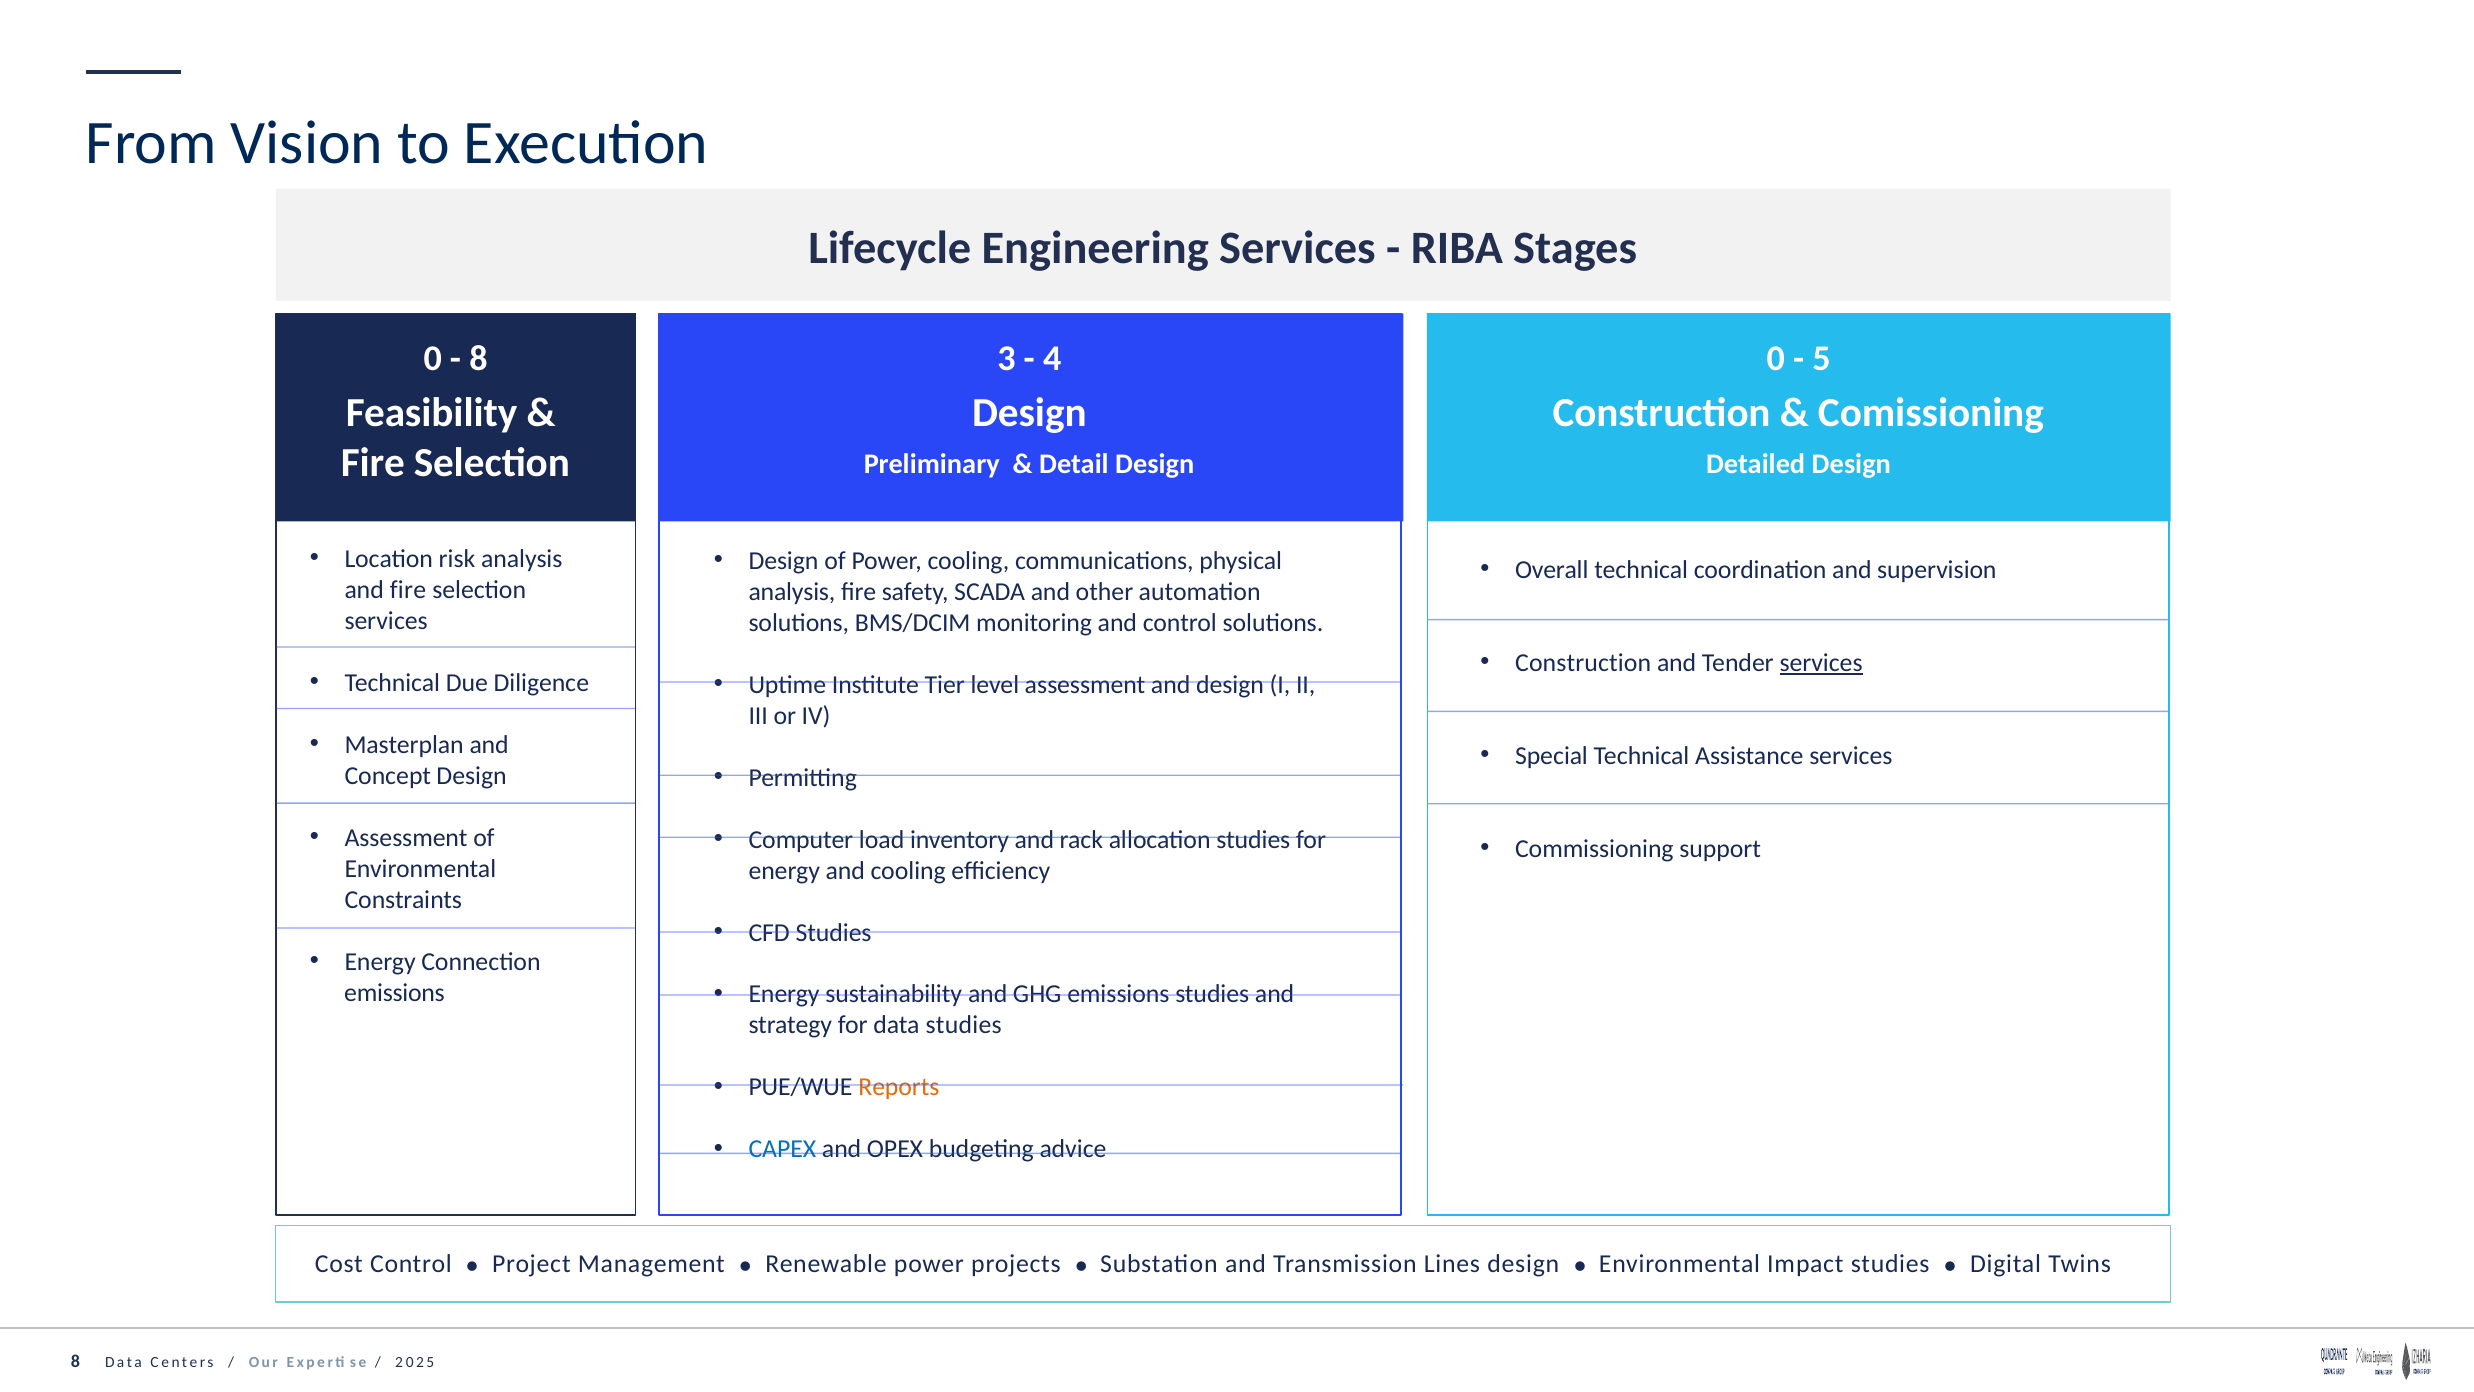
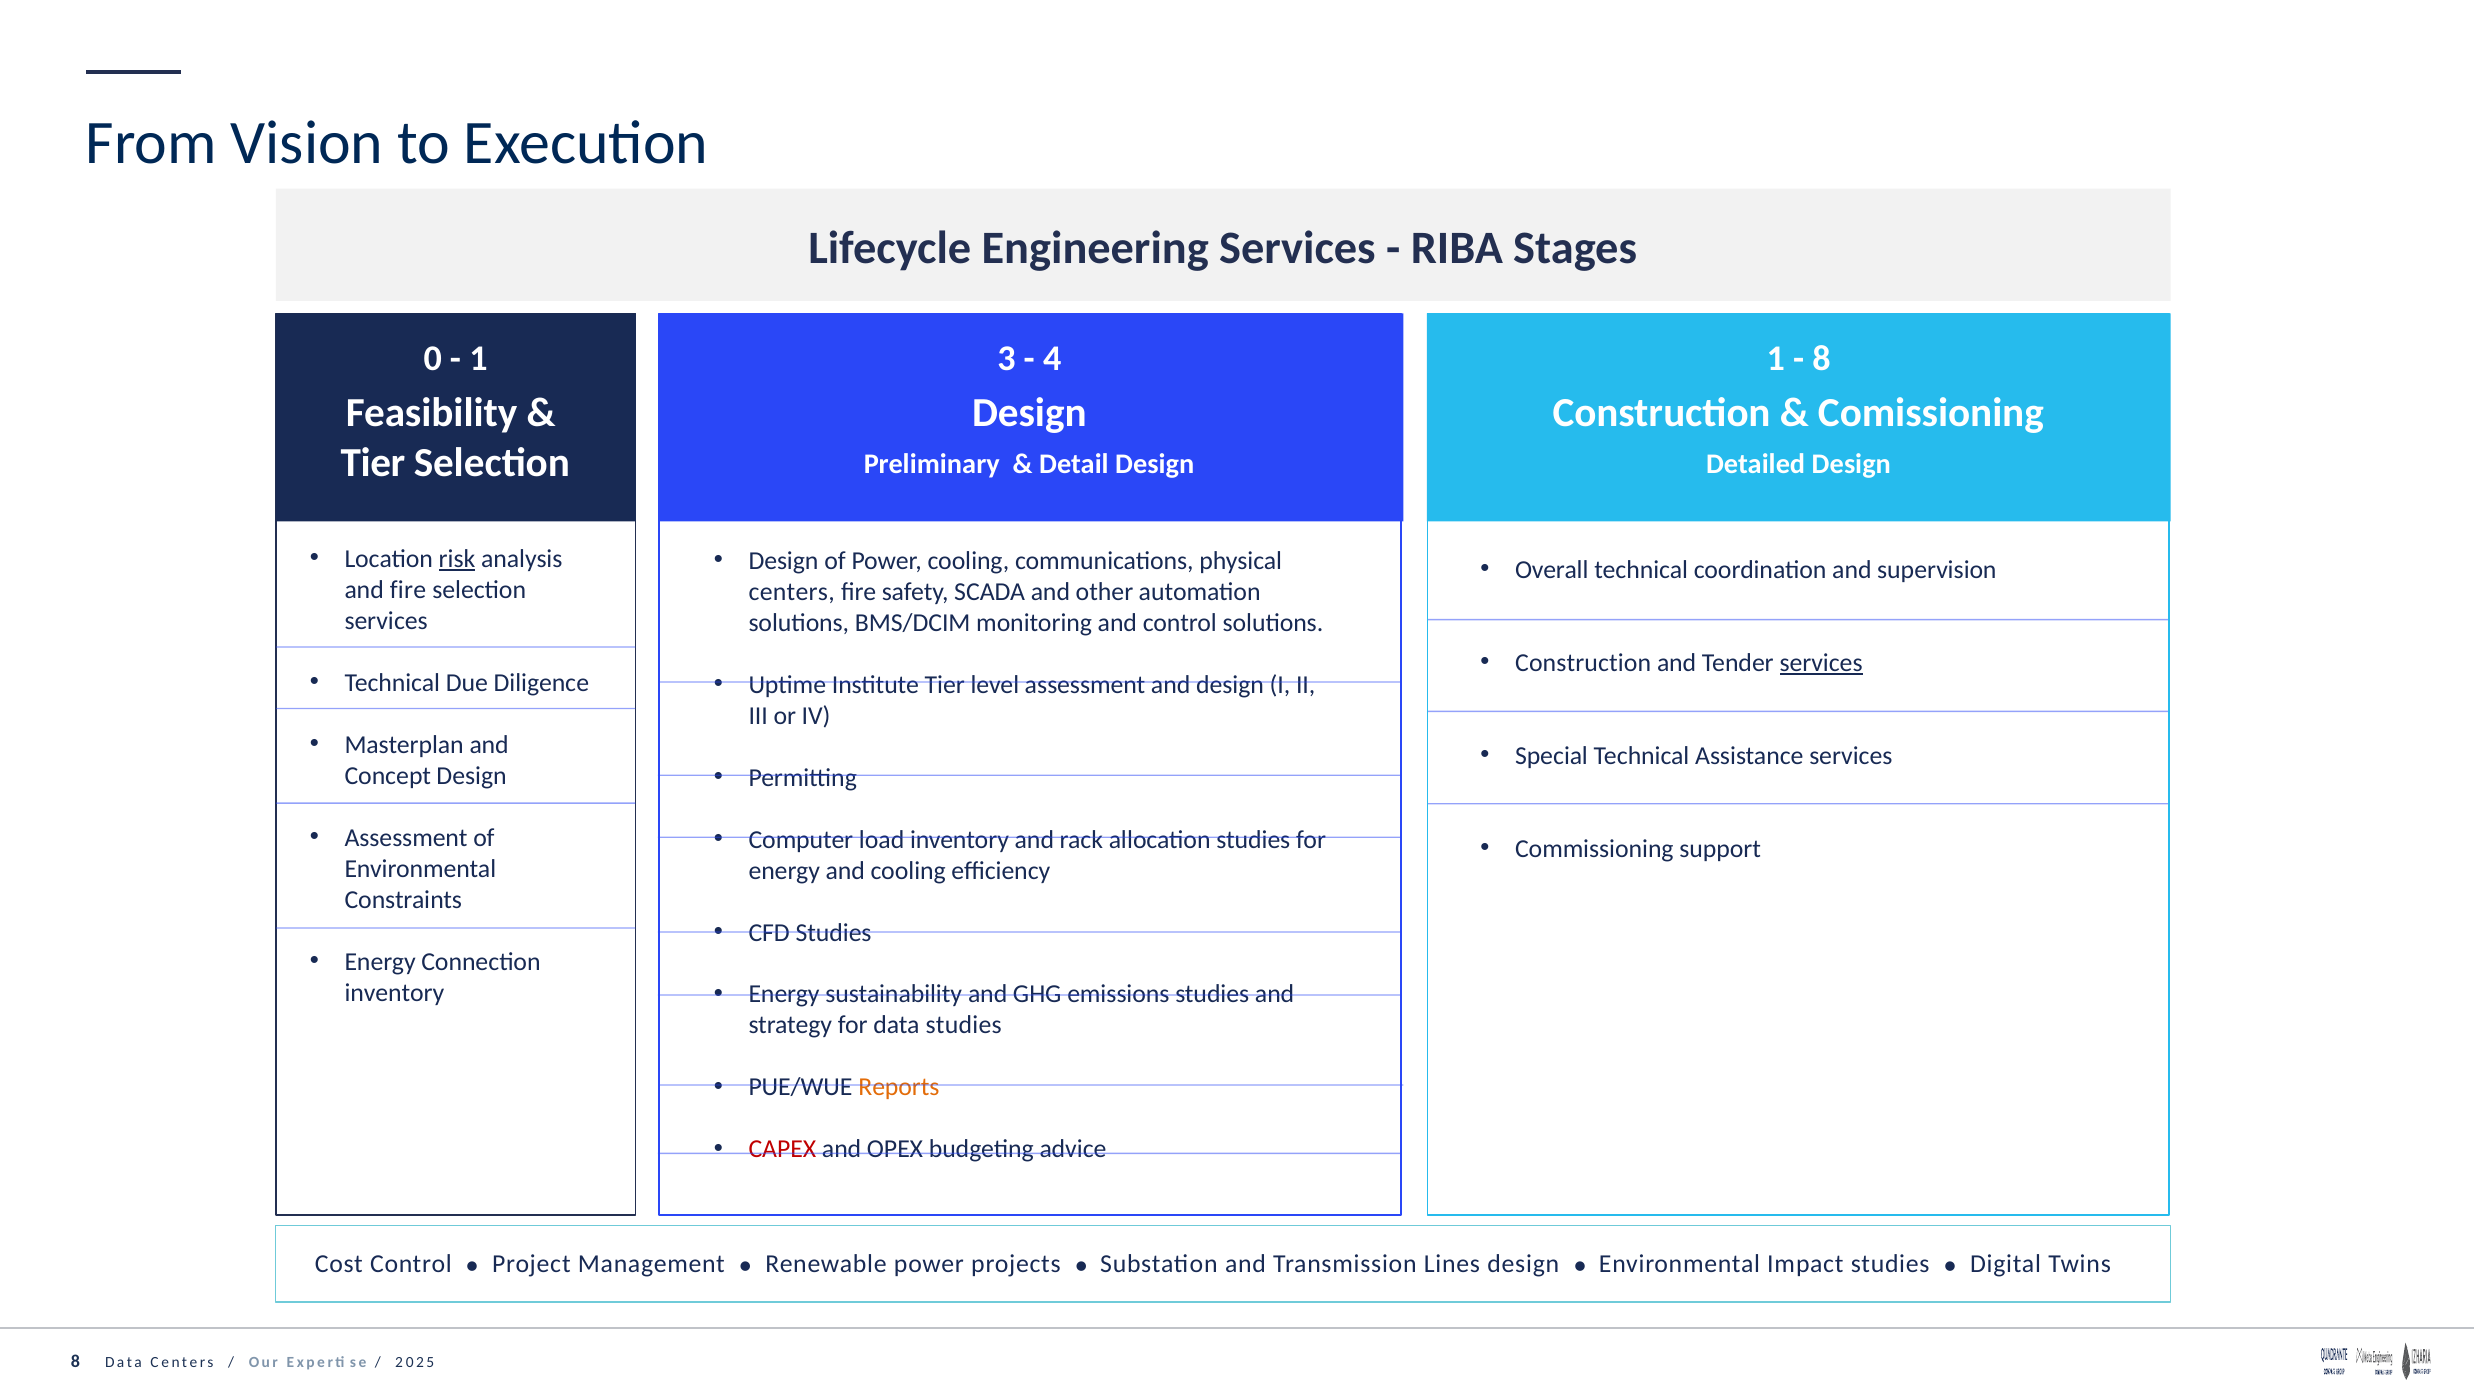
8: 8 -> 1 (478, 359)
4 0: 0 -> 1 (1776, 359)
5: 5 -> 8 (1822, 359)
Fire: Fire -> Tier (373, 463)
risk underline: none -> present (457, 559)
analysis: analysis -> centers (792, 592)
emissions: emissions -> inventory (394, 993)
CAPEX colour: blue -> red (782, 1149)
